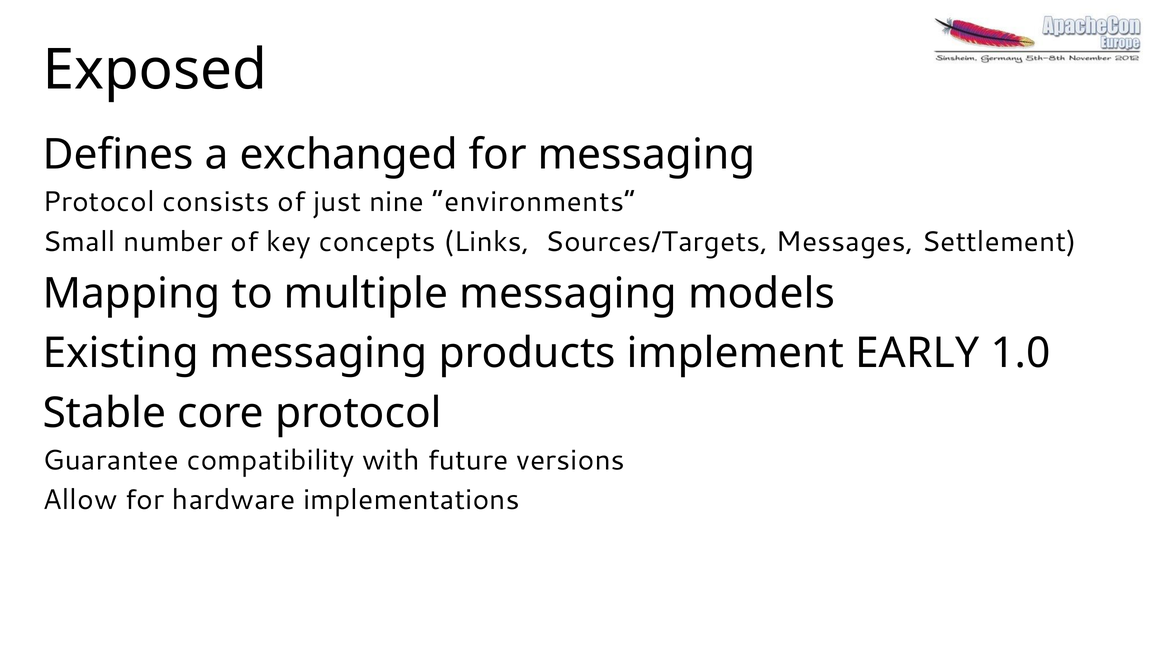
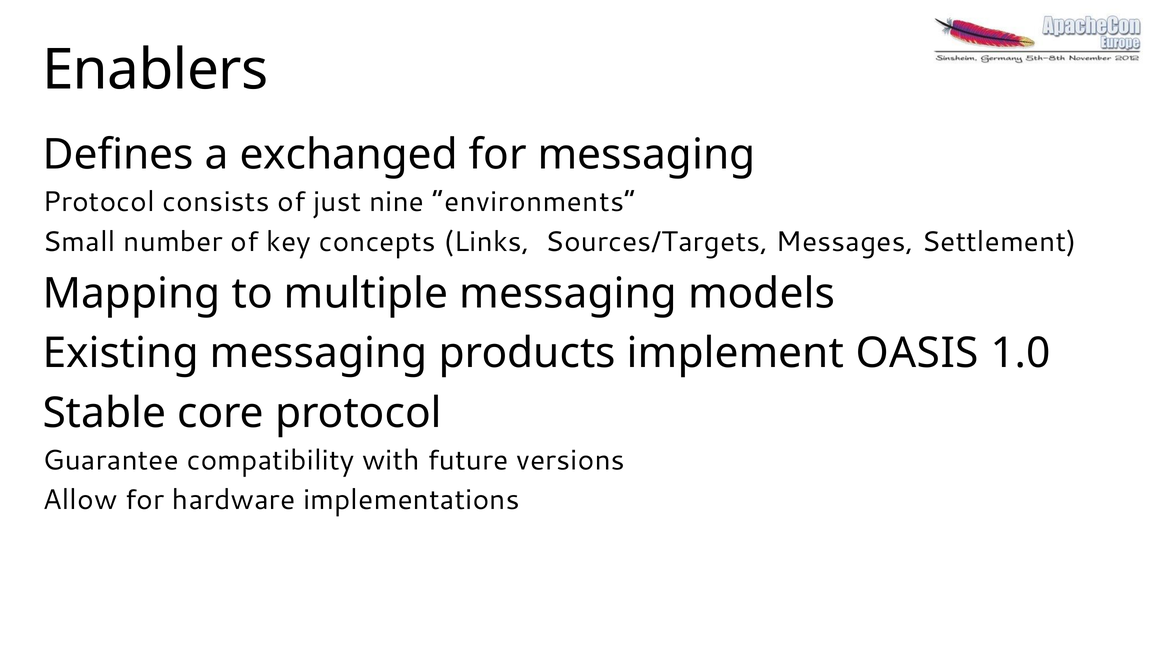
Exposed: Exposed -> Enablers (155, 70)
EARLY: EARLY -> OASIS (917, 353)
